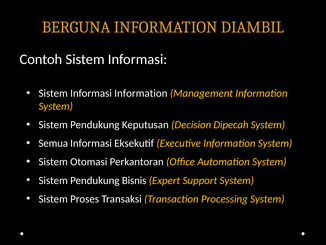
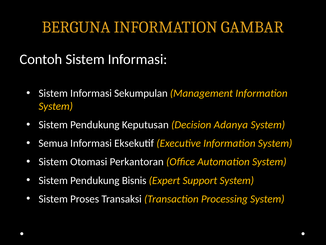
DIAMBIL: DIAMBIL -> GAMBAR (252, 27)
Informasi Information: Information -> Sekumpulan (141, 93)
Dipecah: Dipecah -> Adanya (231, 125)
